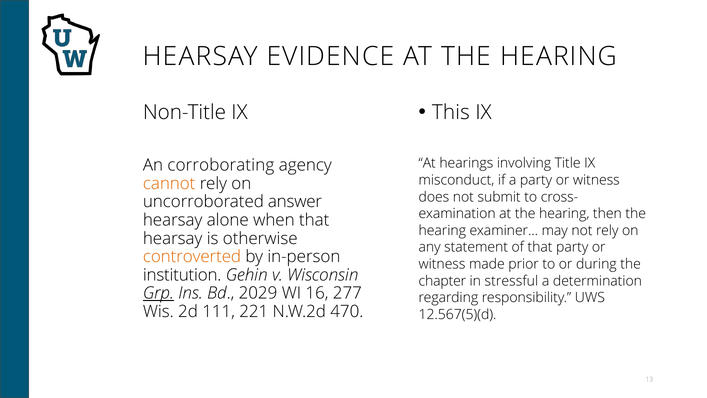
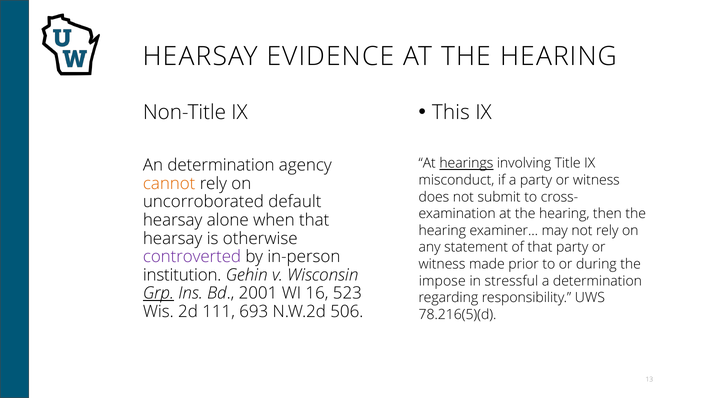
hearings underline: none -> present (466, 163)
An corroborating: corroborating -> determination (221, 165)
answer: answer -> default (295, 202)
controverted colour: orange -> purple (192, 257)
chapter: chapter -> impose (442, 281)
2029: 2029 -> 2001 (258, 293)
277: 277 -> 523 (347, 293)
221: 221 -> 693 (254, 311)
470: 470 -> 506 (347, 311)
12.567(5)(d: 12.567(5)(d -> 78.216(5)(d (458, 314)
